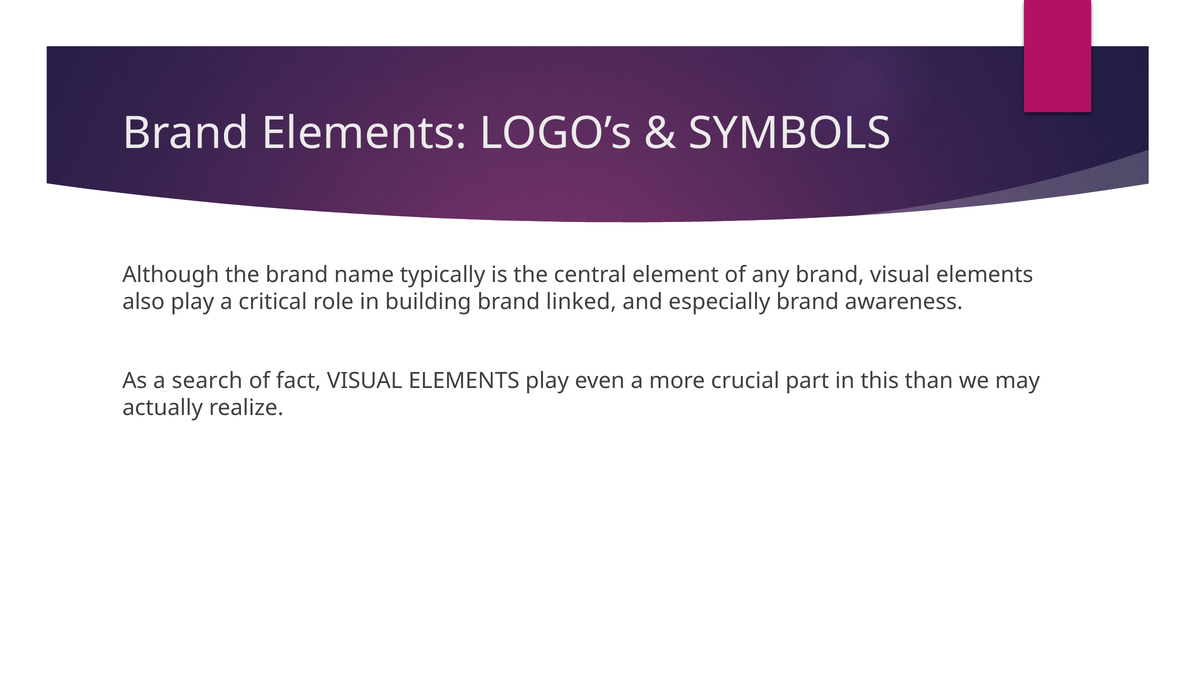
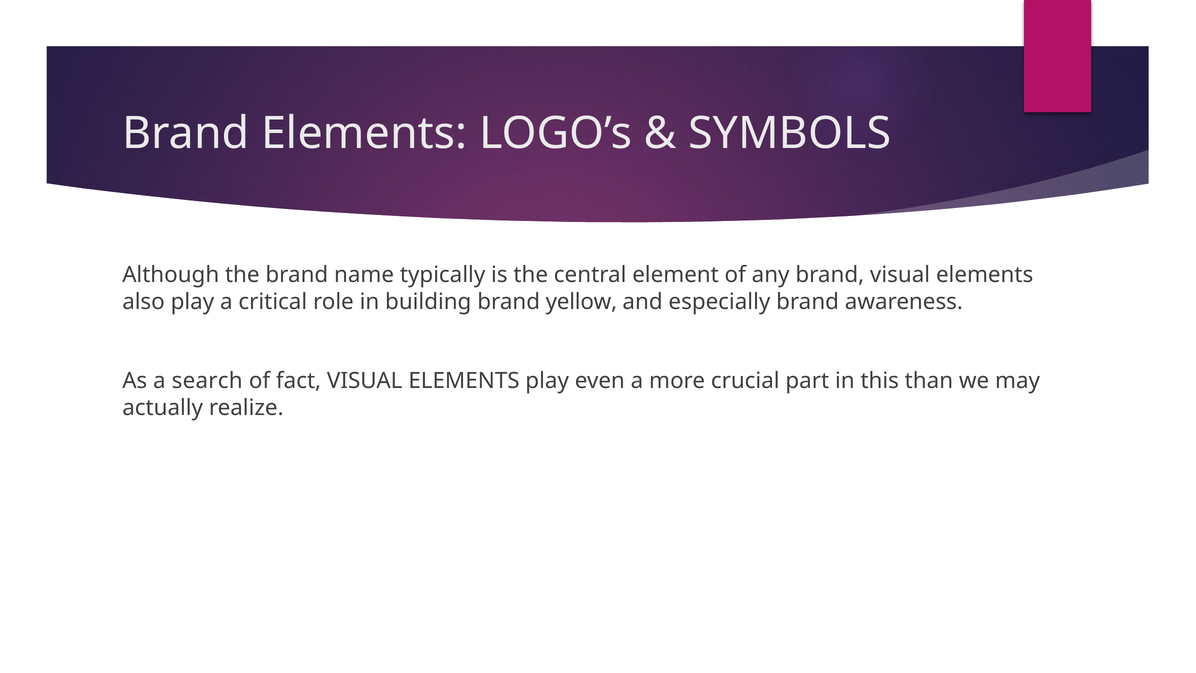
linked: linked -> yellow (581, 302)
